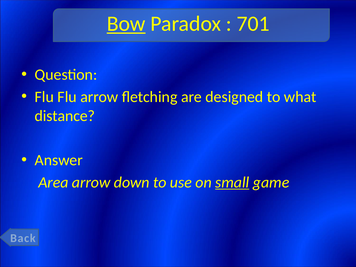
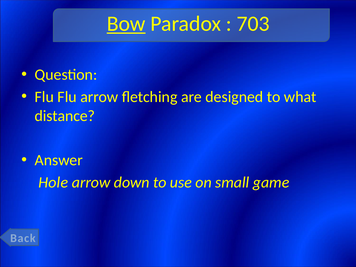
701: 701 -> 703 (253, 24)
Area: Area -> Hole (53, 182)
small underline: present -> none (232, 182)
